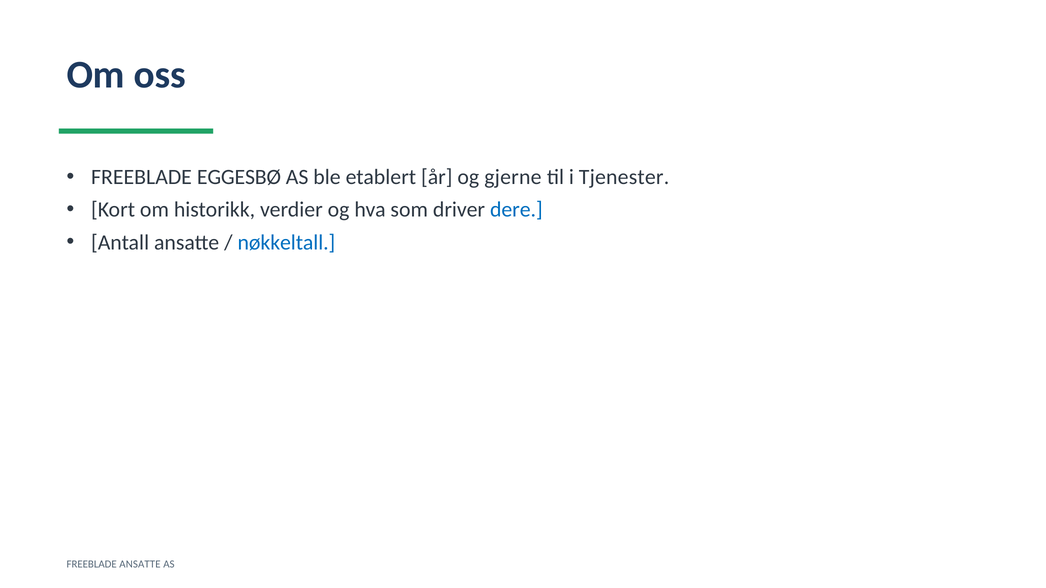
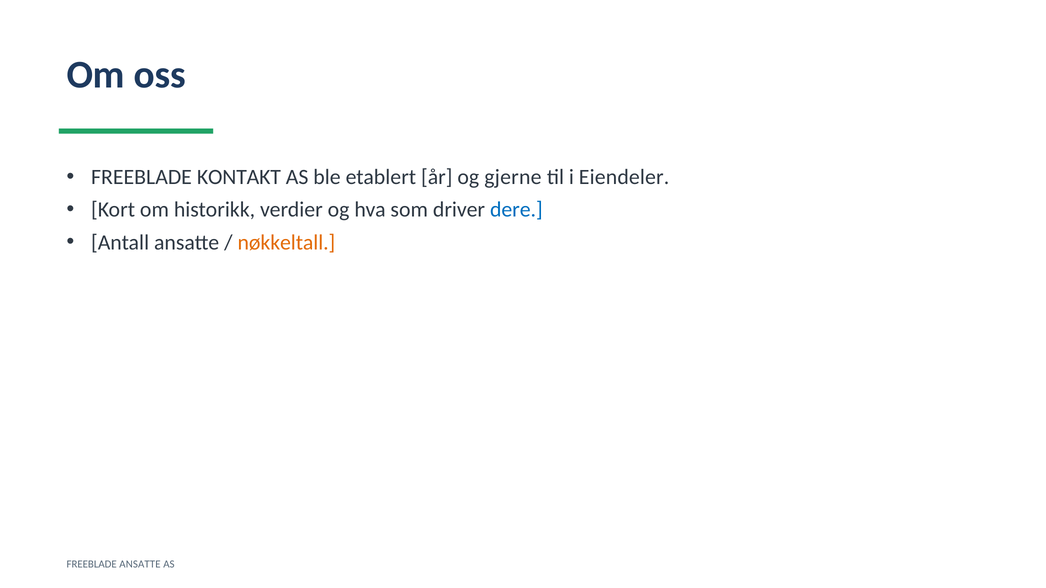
EGGESBØ: EGGESBØ -> KONTAKT (239, 177)
Tjenester: Tjenester -> Eiendeler (624, 177)
nøkkeltall colour: blue -> orange (286, 243)
